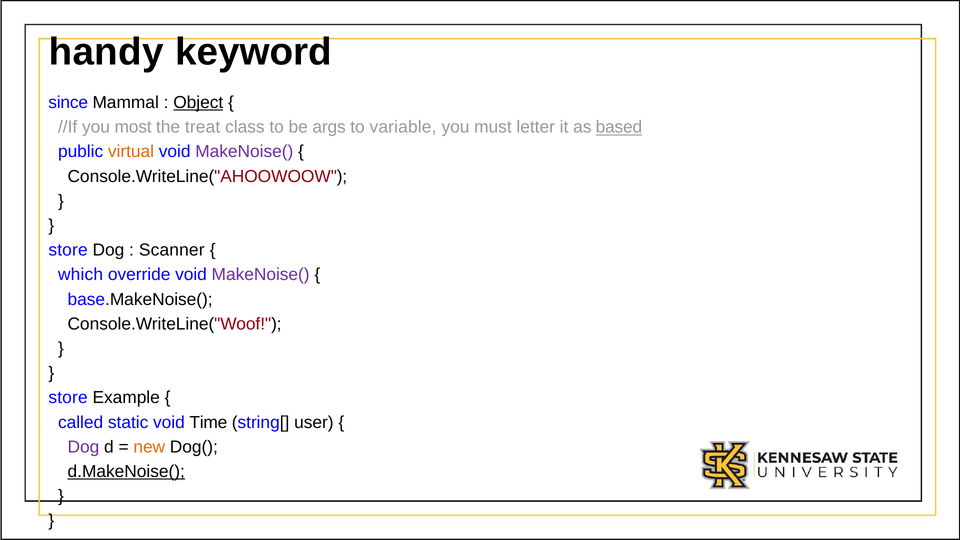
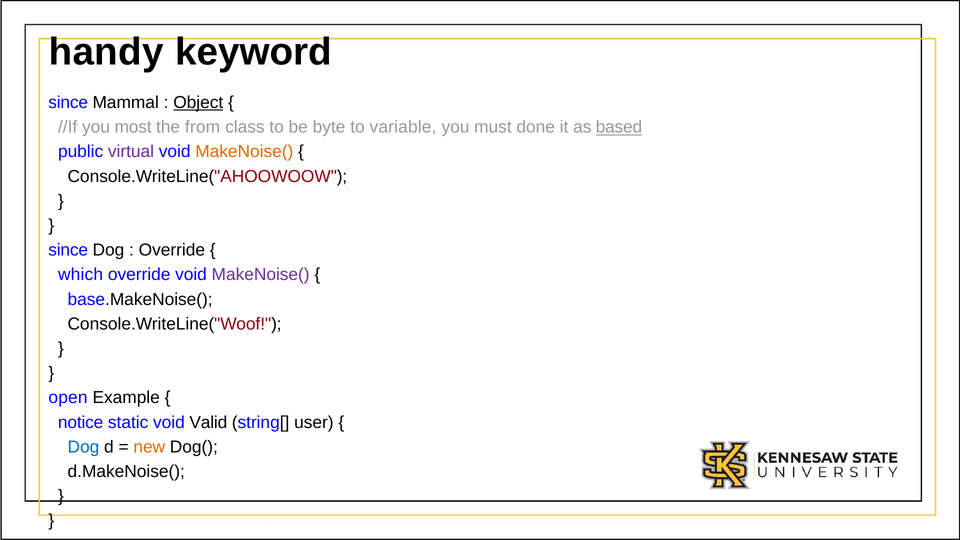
treat: treat -> from (203, 127)
args: args -> byte (329, 127)
letter: letter -> done (536, 127)
virtual colour: orange -> purple (131, 152)
MakeNoise( colour: purple -> orange (244, 152)
store: store -> since (68, 250)
Scanner: Scanner -> Override (172, 250)
store: store -> open (68, 398)
called: called -> notice (81, 422)
Time: Time -> Valid (208, 422)
Dog colour: purple -> blue (83, 447)
d.MakeNoise( underline: present -> none (126, 472)
